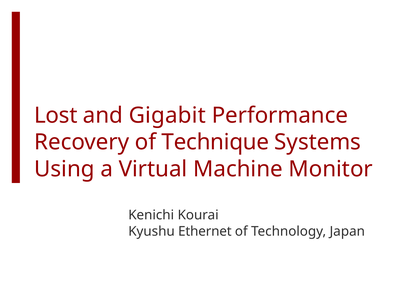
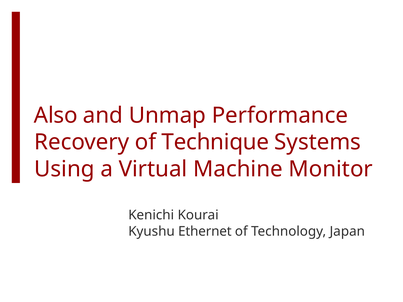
Lost: Lost -> Also (56, 115)
Gigabit: Gigabit -> Unmap (167, 115)
